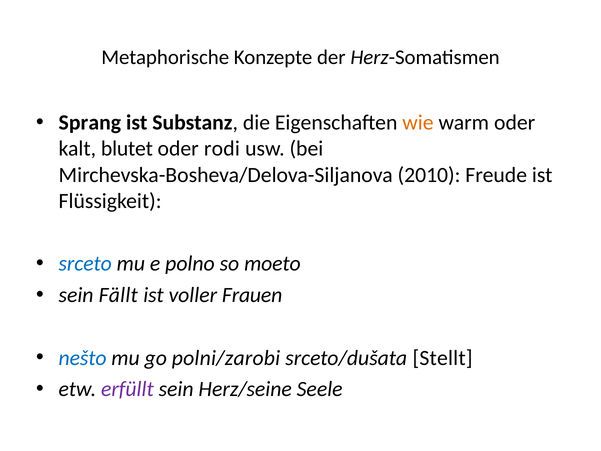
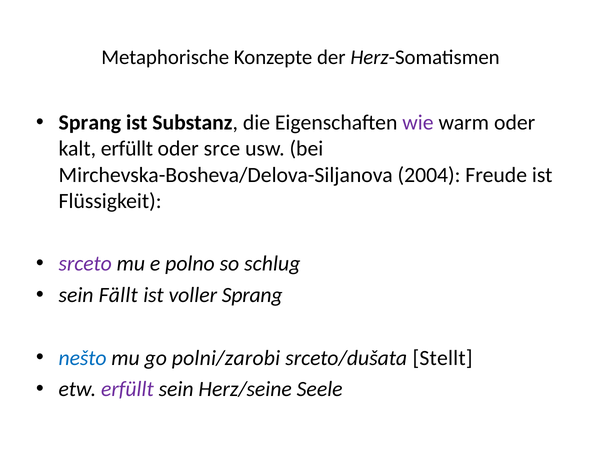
wie colour: orange -> purple (418, 123)
kalt blutet: blutet -> erfüllt (127, 149)
rodi: rodi -> srce (222, 149)
2010: 2010 -> 2004 (429, 175)
srceto colour: blue -> purple (85, 264)
moeto: moeto -> schlug (272, 264)
voller Frauen: Frauen -> Sprang (252, 295)
